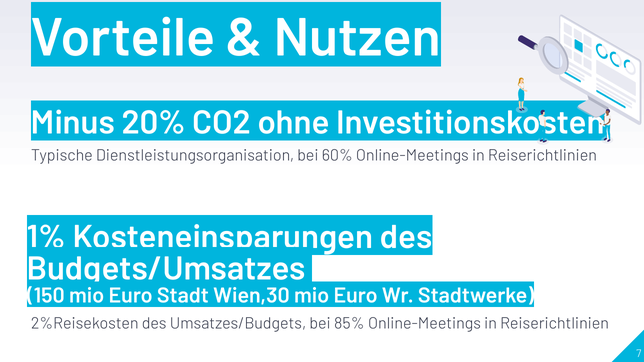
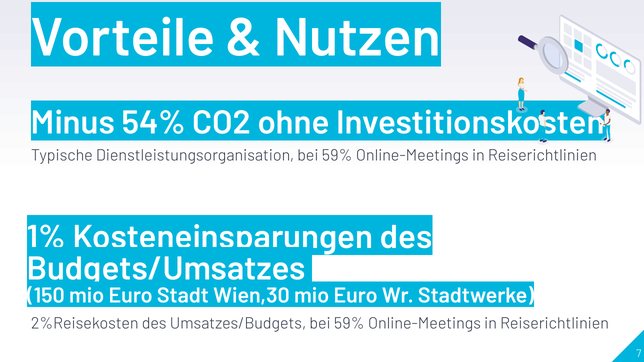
20%: 20% -> 54% (154, 123)
Dienstleistungsorganisation bei 60%: 60% -> 59% (337, 156)
Umsatzes/Budgets bei 85%: 85% -> 59% (349, 324)
